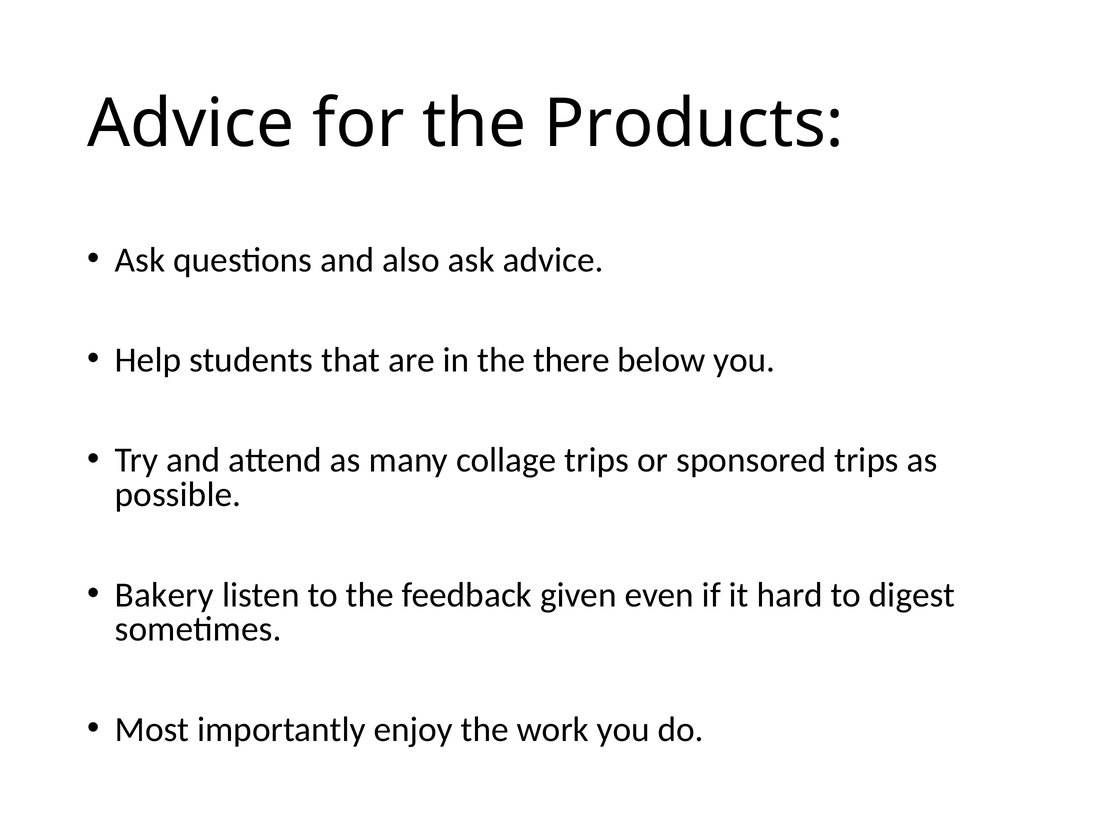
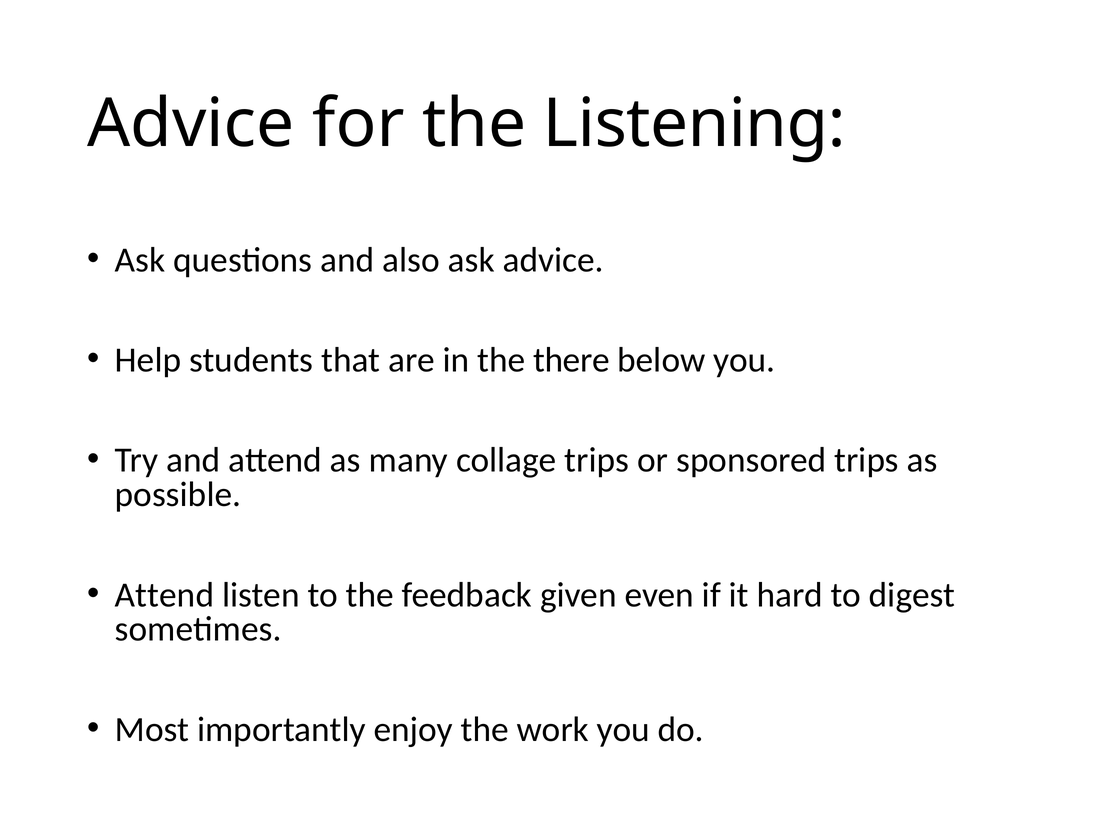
Products: Products -> Listening (694, 124)
Bakery: Bakery -> Attend (165, 595)
